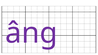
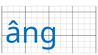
âng colour: purple -> blue (31, 33)
